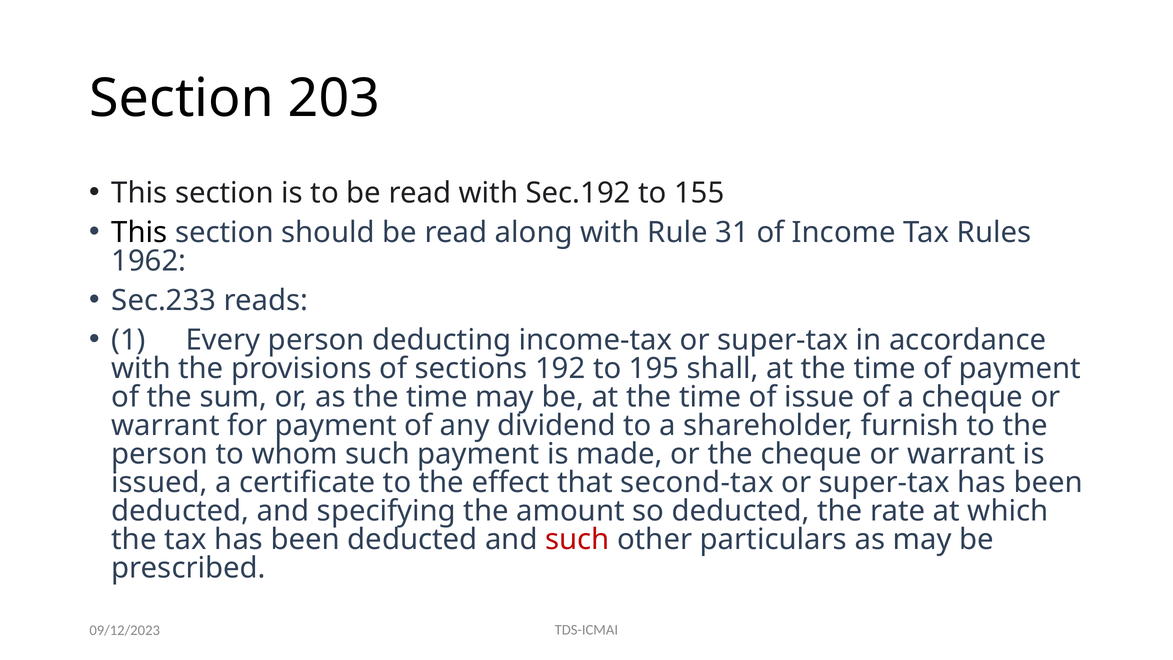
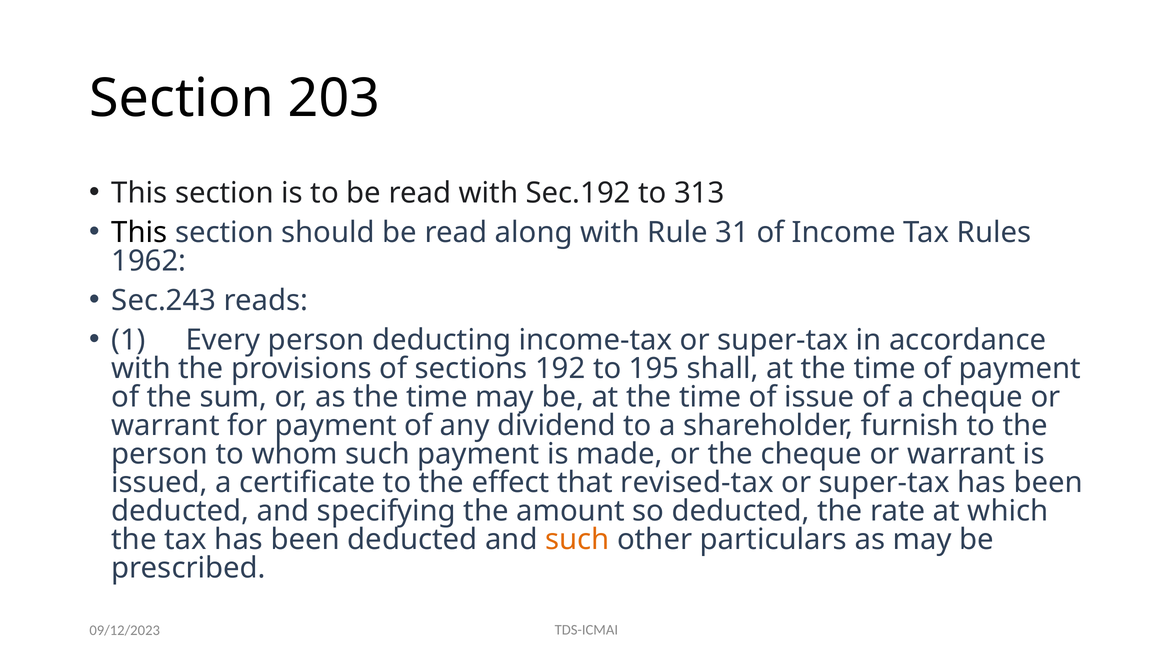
155: 155 -> 313 (699, 193)
Sec.233: Sec.233 -> Sec.243 (164, 301)
second-tax: second-tax -> revised-tax (697, 483)
such colour: red -> orange (577, 540)
